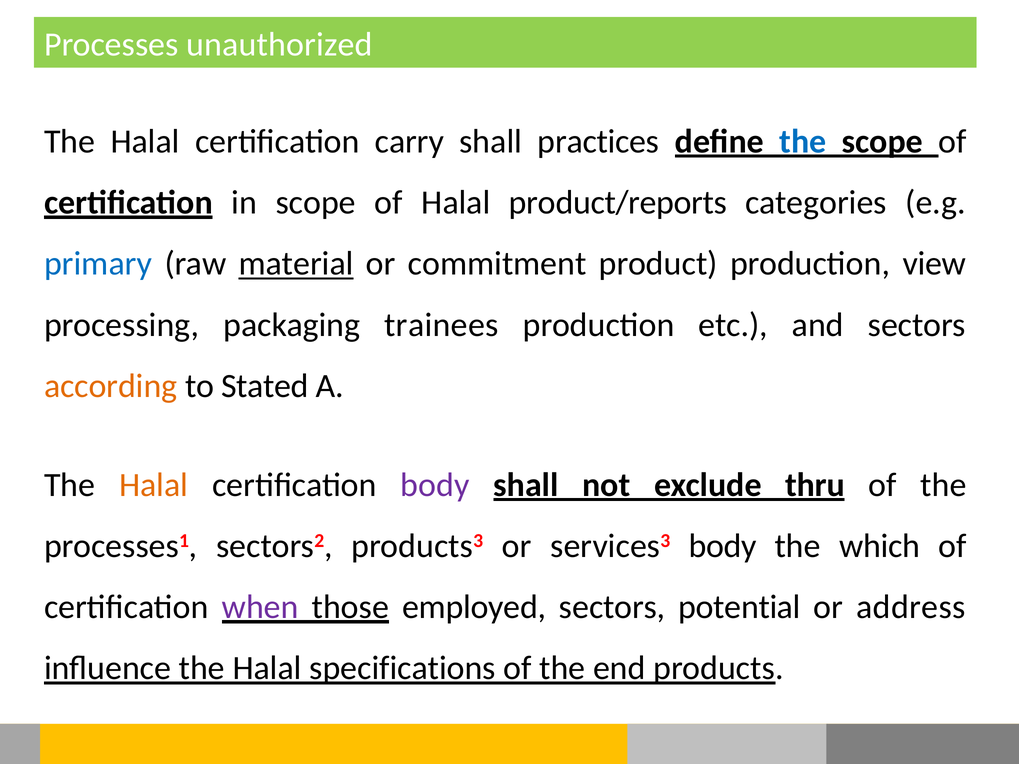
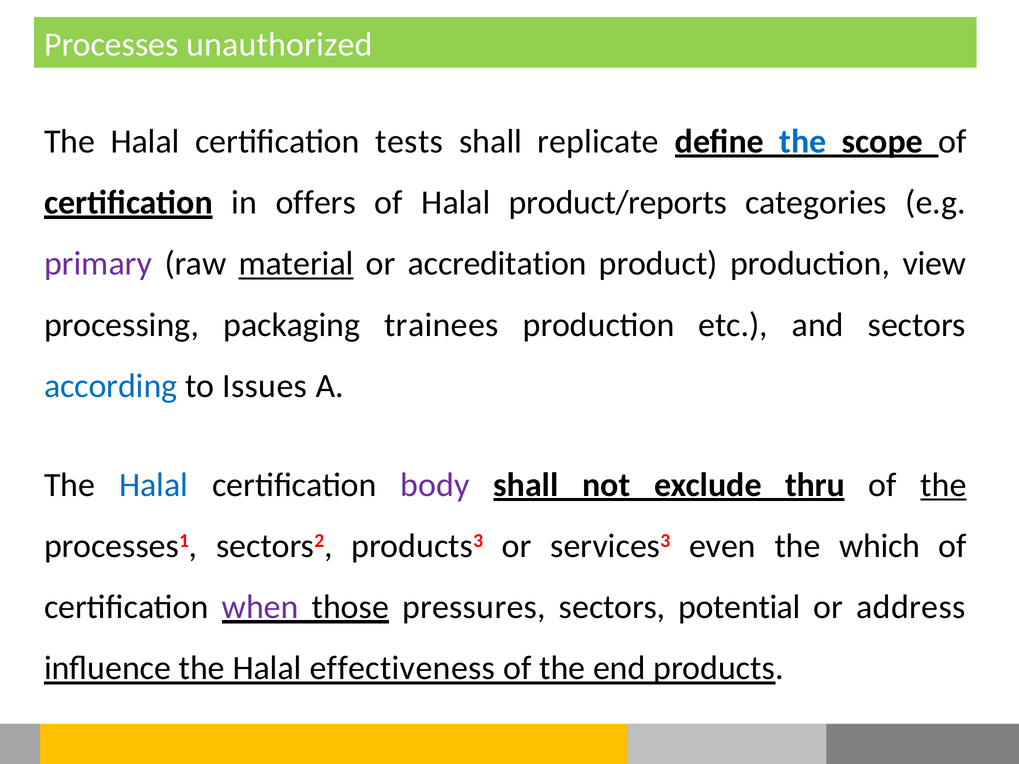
carry: carry -> tests (409, 142)
practices: practices -> replicate (598, 142)
in scope: scope -> offers (316, 203)
primary colour: blue -> purple (98, 264)
commitment: commitment -> accreditation (497, 264)
according colour: orange -> blue (111, 386)
Stated: Stated -> Issues (265, 386)
Halal colour: orange -> blue (154, 485)
the underline: none -> present (943, 485)
services3 body: body -> even (722, 546)
employed: employed -> pressures (474, 607)
specifications: specifications -> effectiveness (402, 669)
